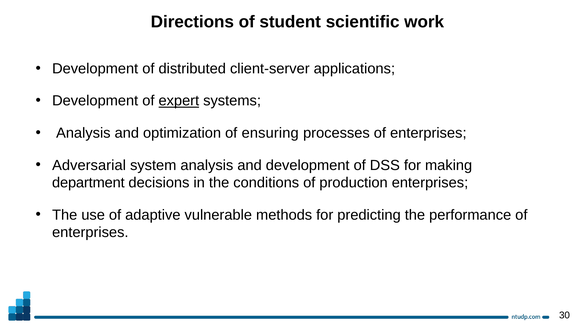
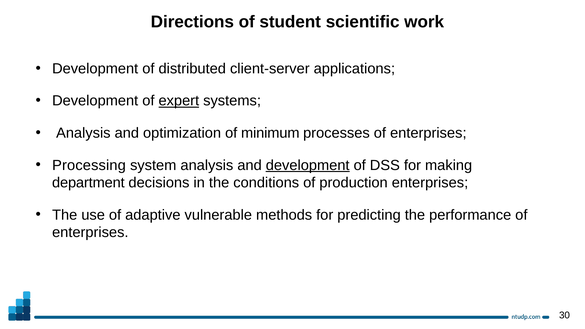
ensuring: ensuring -> minimum (270, 133)
Adversarial: Adversarial -> Processing (89, 165)
development underline: none -> present (308, 165)
